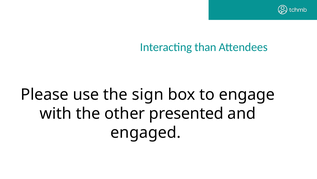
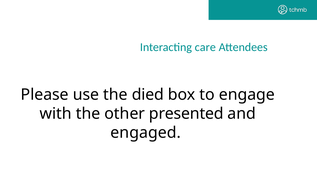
than: than -> care (205, 47)
sign: sign -> died (148, 94)
